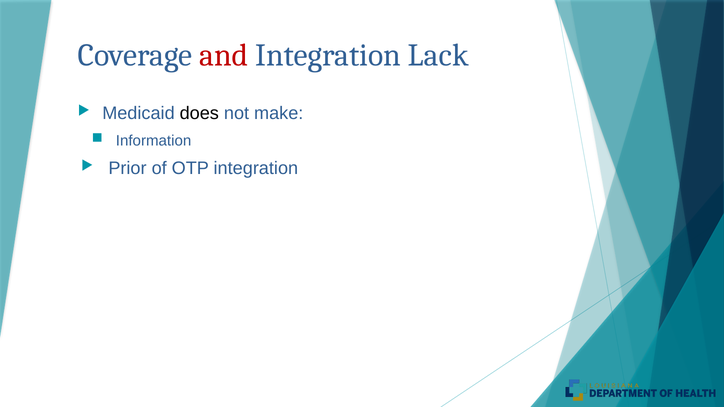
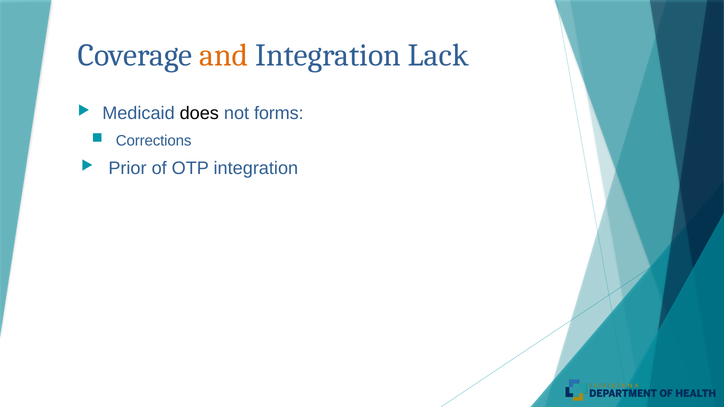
and colour: red -> orange (224, 56)
make: make -> forms (279, 113)
Information: Information -> Corrections (154, 141)
